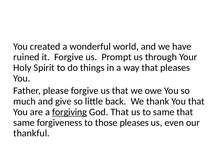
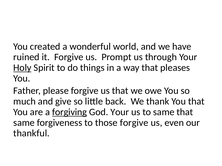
Holy underline: none -> present (22, 68)
God That: That -> Your (120, 112)
those pleases: pleases -> forgive (134, 123)
